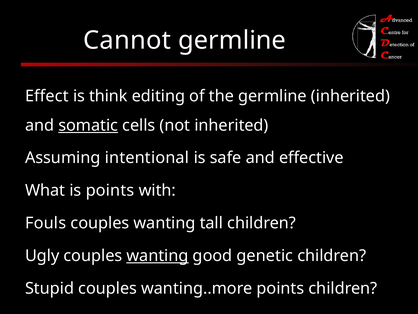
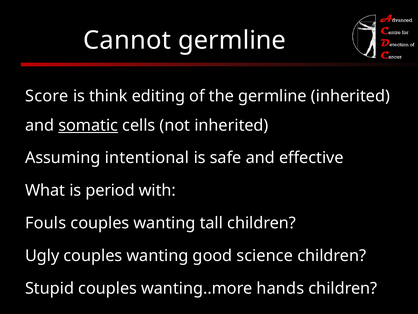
Effect: Effect -> Score (47, 96)
is points: points -> period (110, 190)
wanting underline: present -> none (158, 255)
genetic: genetic -> science (265, 255)
wanting..more points: points -> hands (280, 288)
